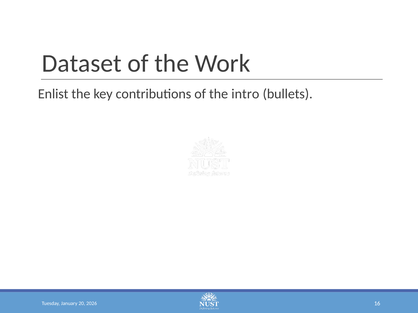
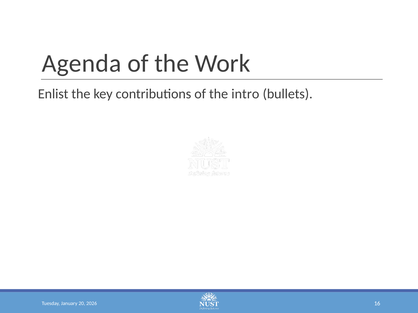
Dataset: Dataset -> Agenda (82, 64)
